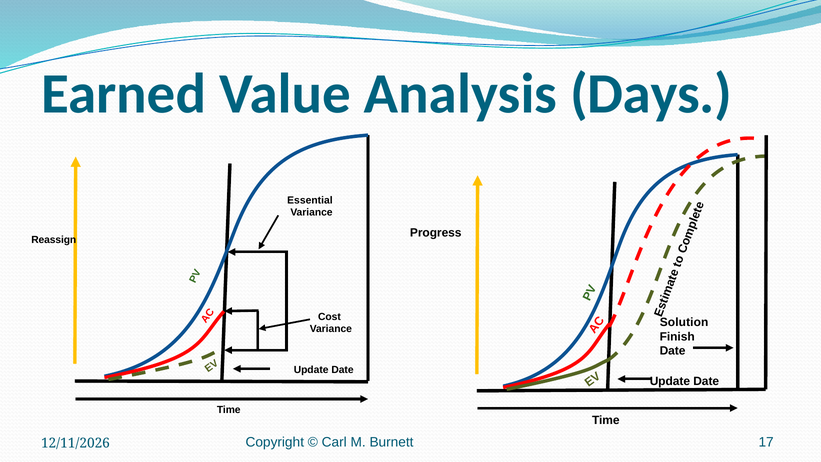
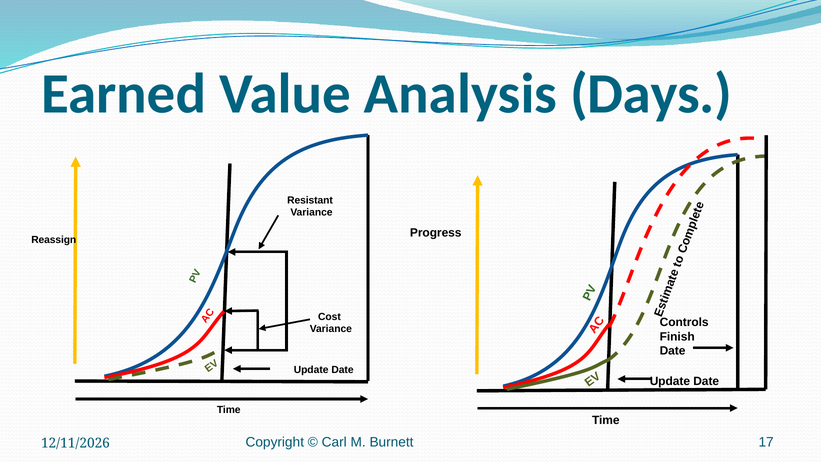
Essential: Essential -> Resistant (310, 200)
Solution: Solution -> Controls (684, 322)
